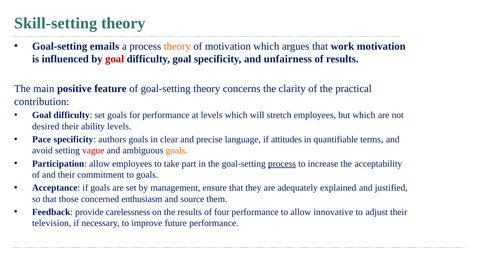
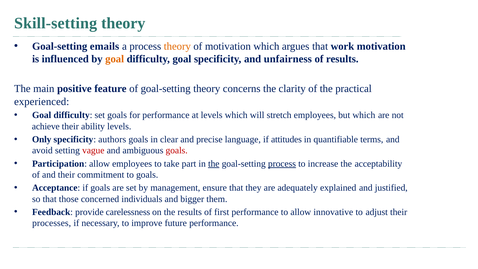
goal colour: red -> orange (115, 59)
contribution: contribution -> experienced (42, 101)
desired: desired -> achieve (46, 126)
Pace: Pace -> Only (42, 139)
goals colour: orange -> red (177, 151)
the underline: none -> present (214, 164)
enthusiasm: enthusiasm -> individuals (142, 199)
source: source -> bigger (192, 199)
four: four -> first (222, 212)
television: television -> processes (52, 223)
